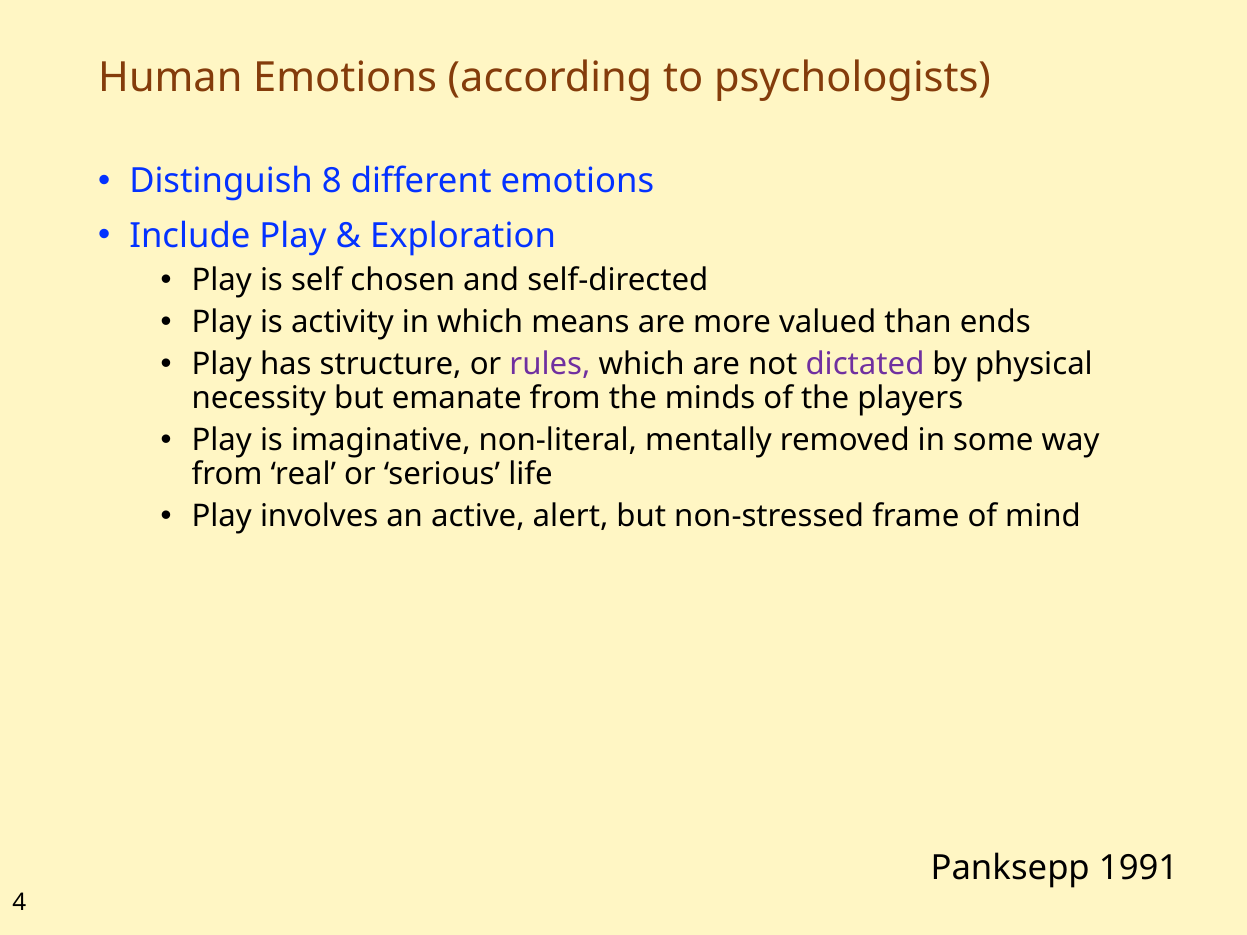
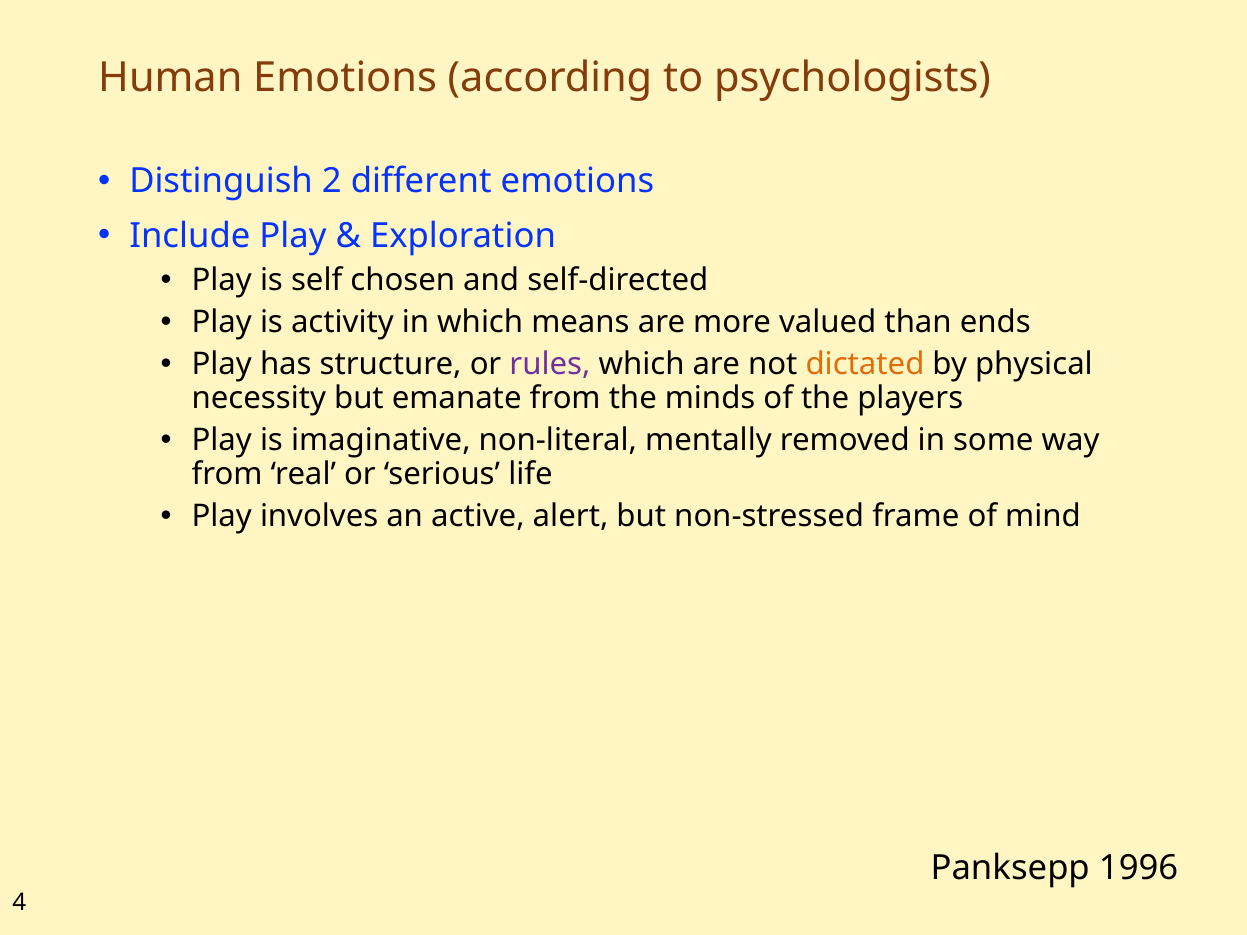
8: 8 -> 2 (332, 181)
dictated colour: purple -> orange (865, 365)
1991: 1991 -> 1996 (1139, 868)
